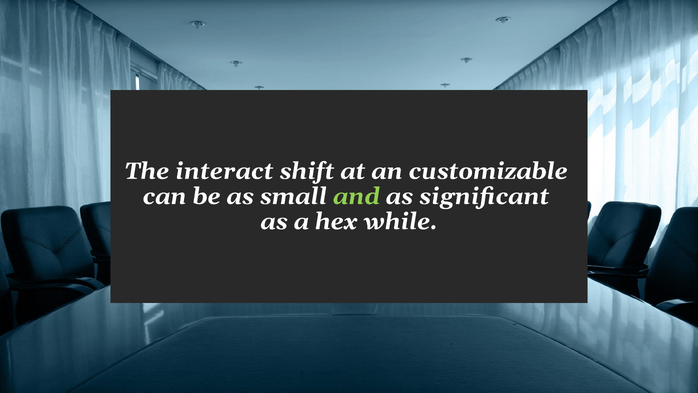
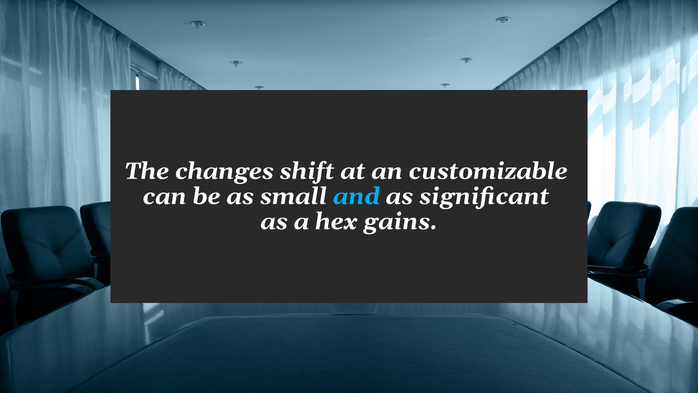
interact: interact -> changes (224, 171)
and colour: light green -> light blue (356, 196)
while: while -> gains (400, 221)
